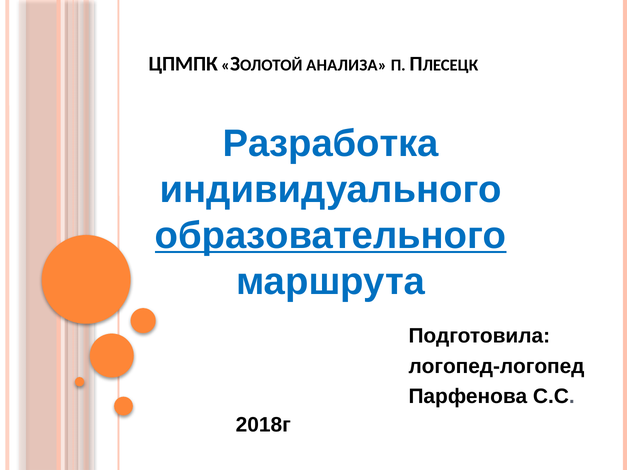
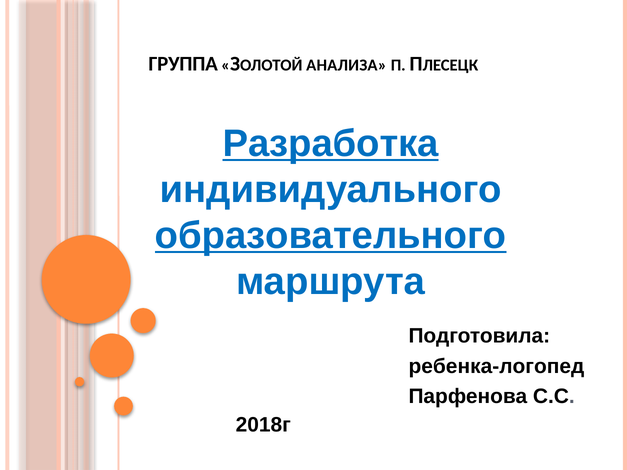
ЦПМПК: ЦПМПК -> ГРУППА (183, 64)
Разработка underline: none -> present (331, 144)
логопед-логопед: логопед-логопед -> ребенка-логопед (496, 366)
